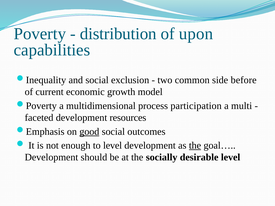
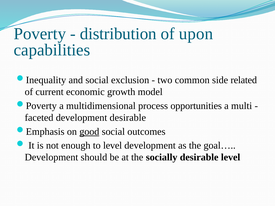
before: before -> related (244, 80)
participation: participation -> opportunities (196, 106)
development resources: resources -> desirable (128, 118)
the underline: present -> none (195, 146)
